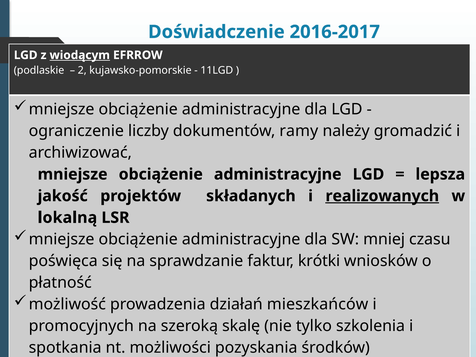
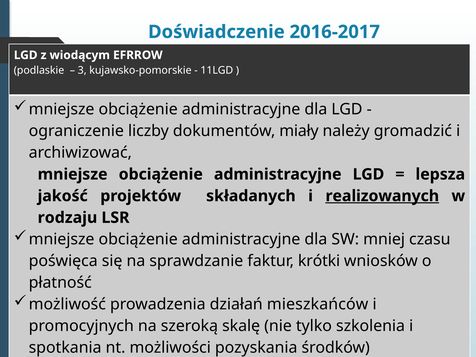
wiodącym underline: present -> none (80, 55)
2: 2 -> 3 (82, 70)
ramy: ramy -> miały (299, 131)
lokalną: lokalną -> rodzaju (67, 218)
